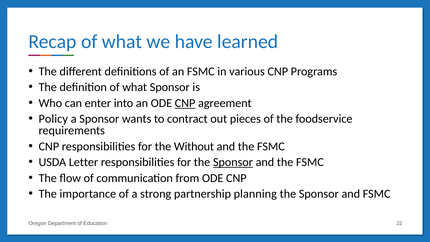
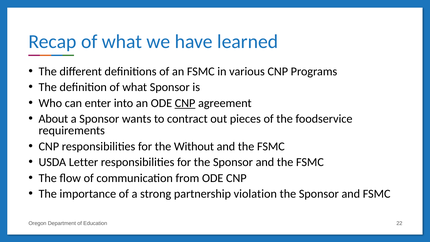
Policy: Policy -> About (53, 119)
Sponsor underline: present -> none (233, 162)
planning: planning -> violation (255, 194)
